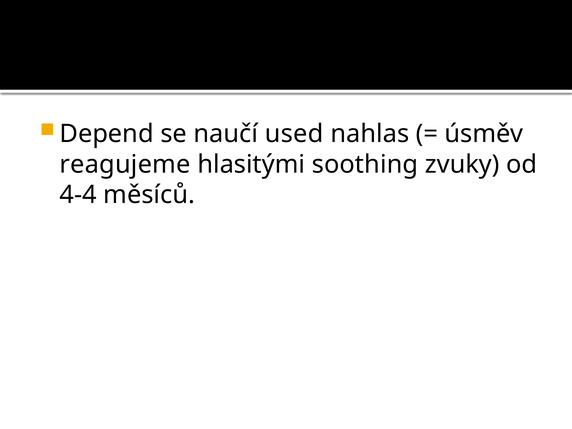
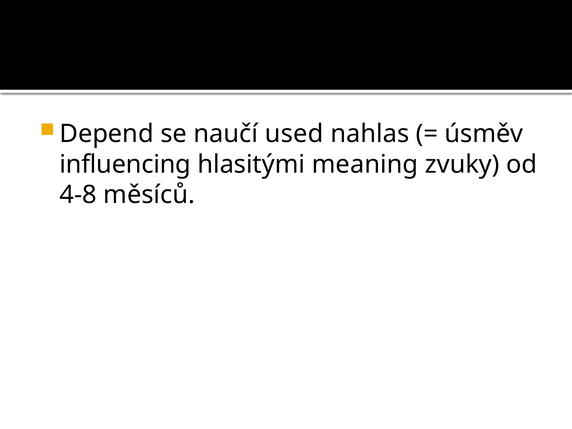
reagujeme: reagujeme -> influencing (125, 164)
soothing: soothing -> meaning (365, 164)
4-4: 4-4 -> 4-8 (78, 195)
